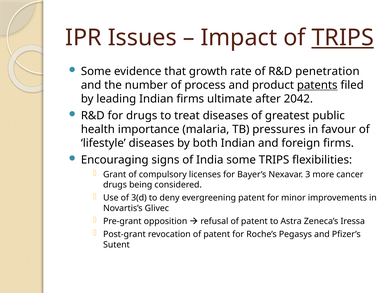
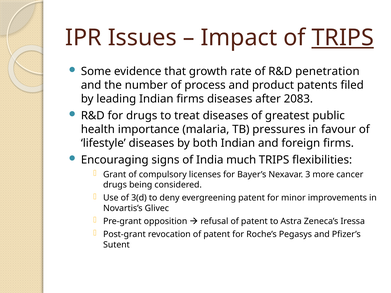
patents underline: present -> none (317, 85)
firms ultimate: ultimate -> diseases (230, 99)
2042: 2042 -> 2083 (298, 99)
India some: some -> much (241, 160)
